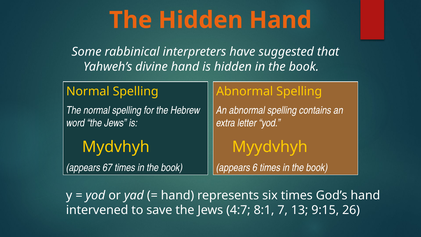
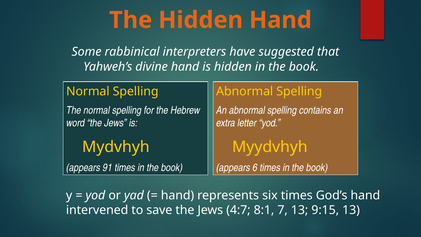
67: 67 -> 91 (107, 168)
9:15 26: 26 -> 13 (351, 210)
